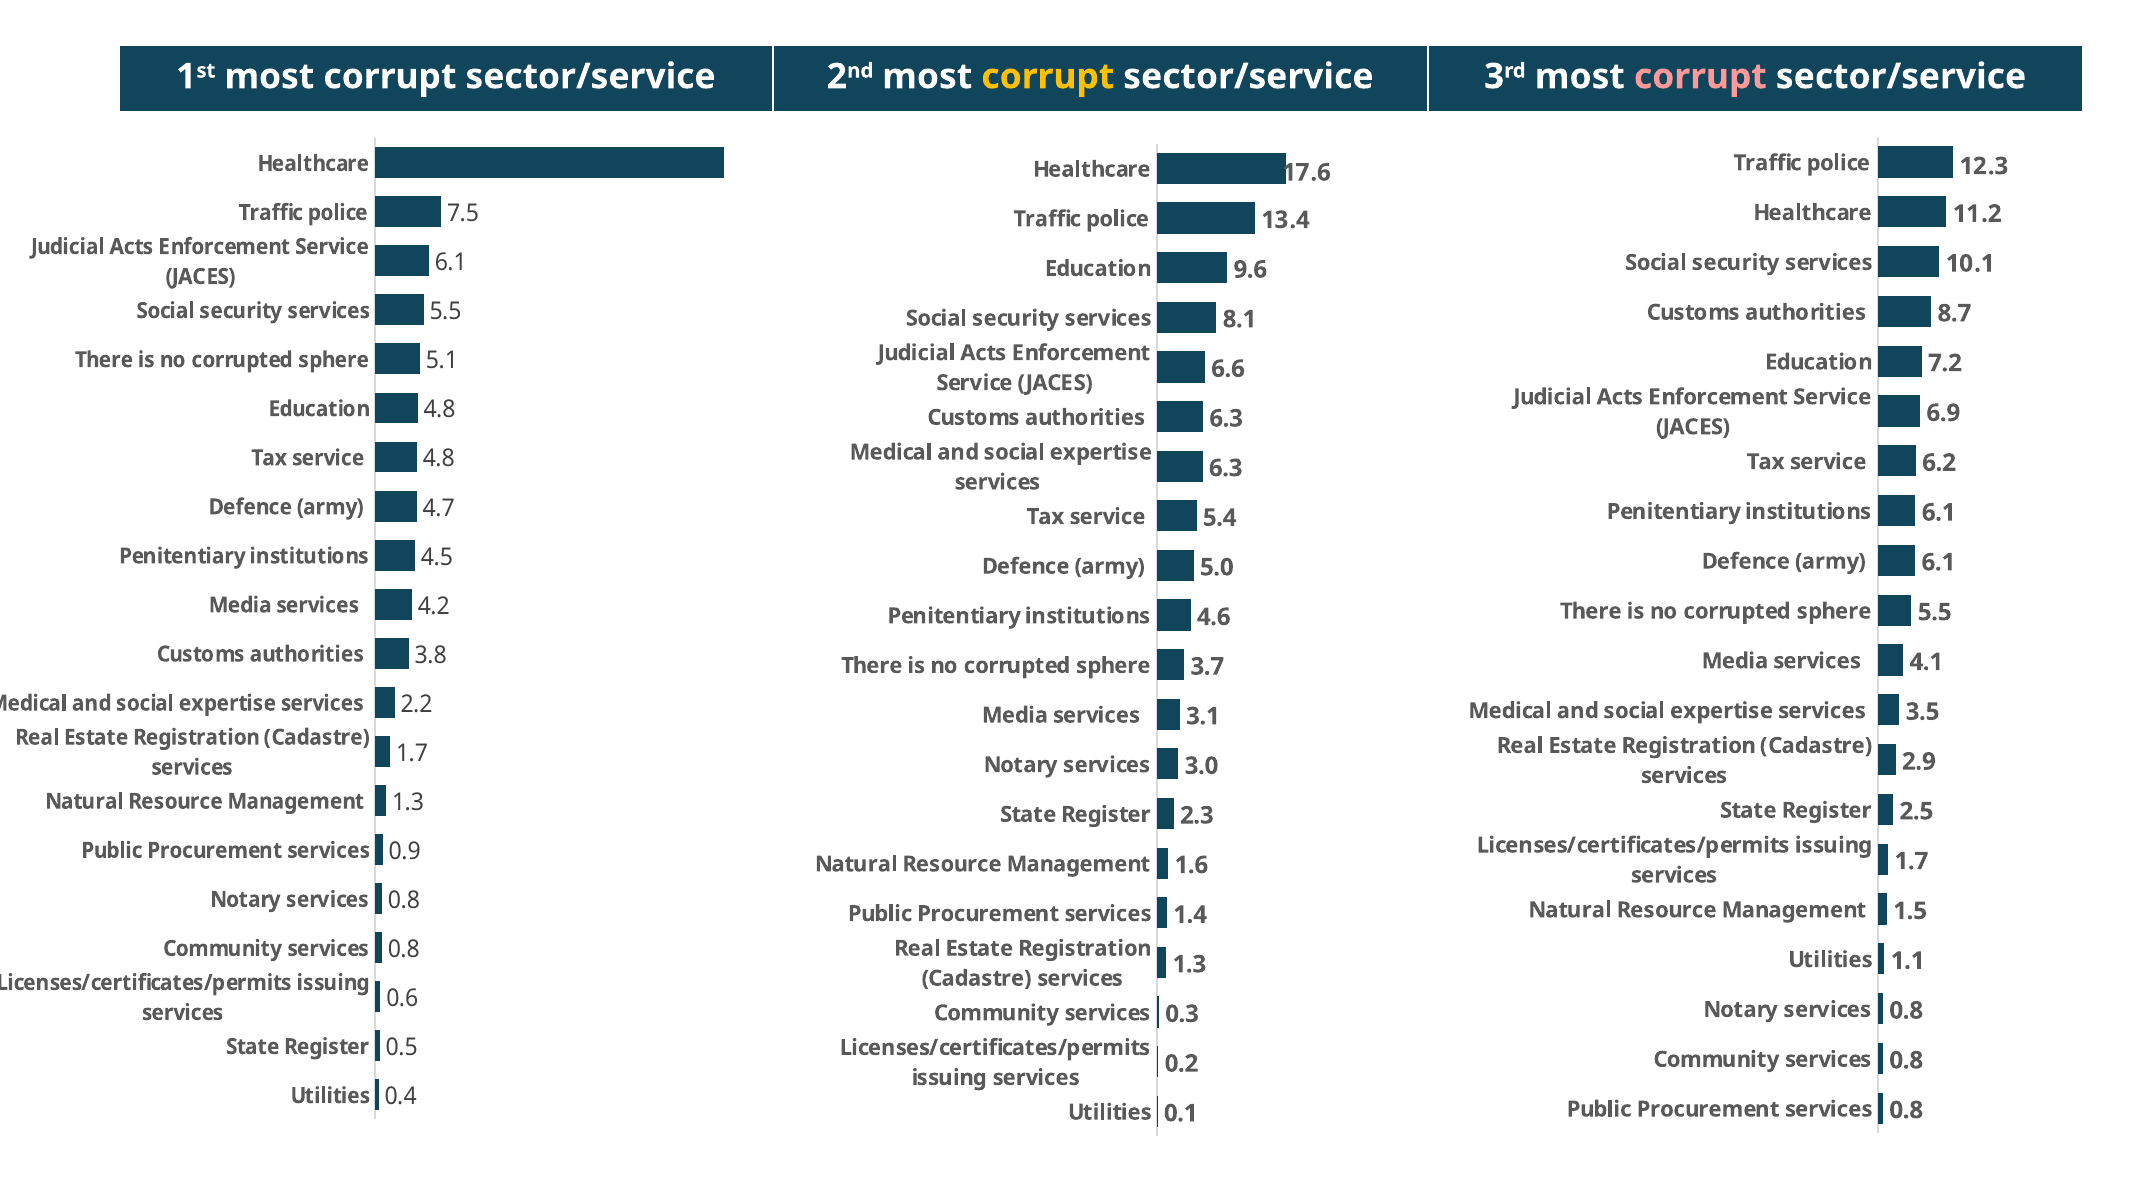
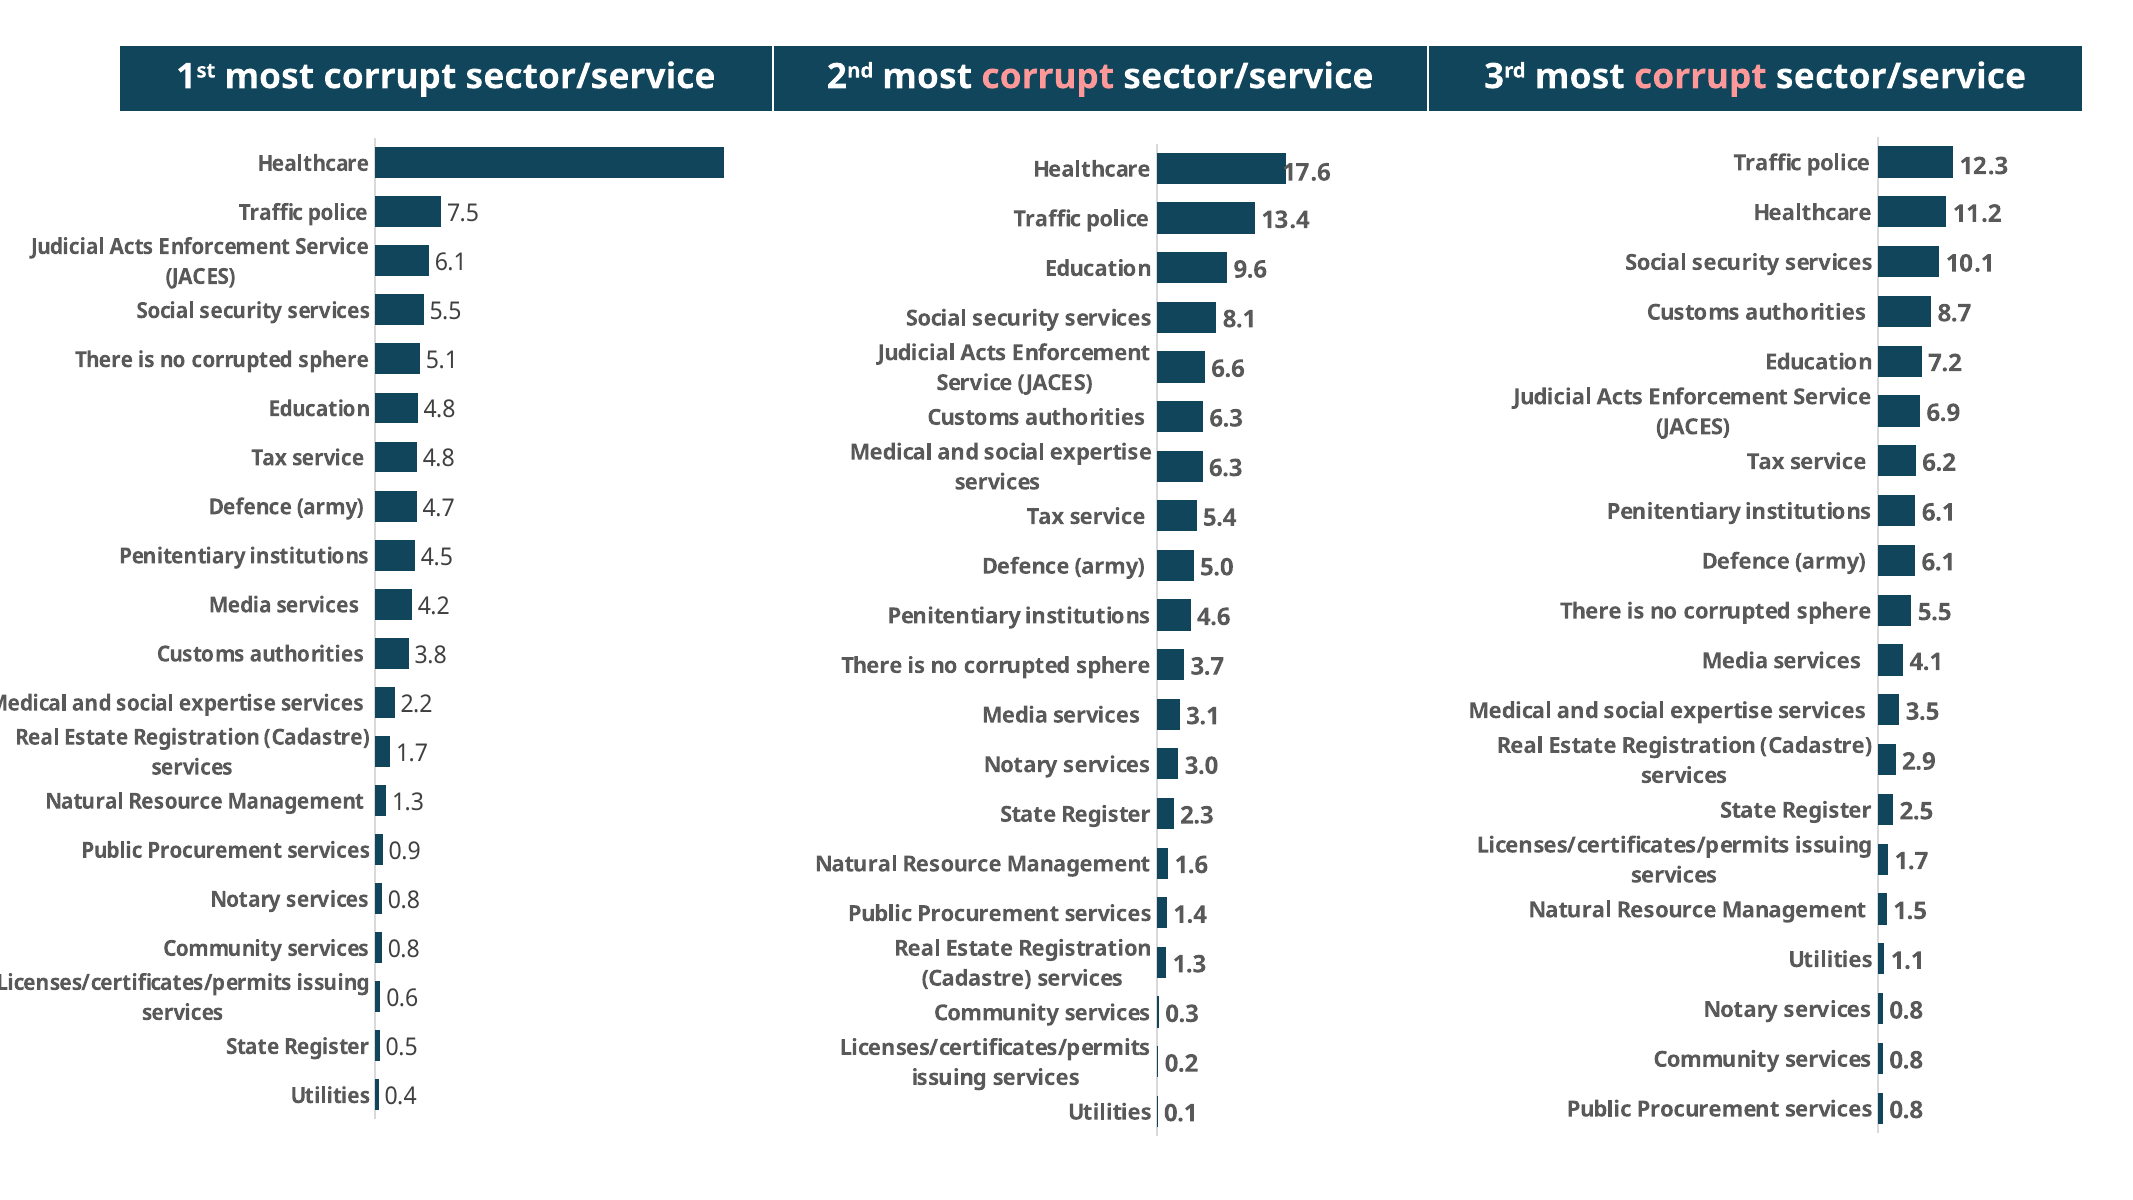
corrupt colour: yellow -> pink (1048, 77)
